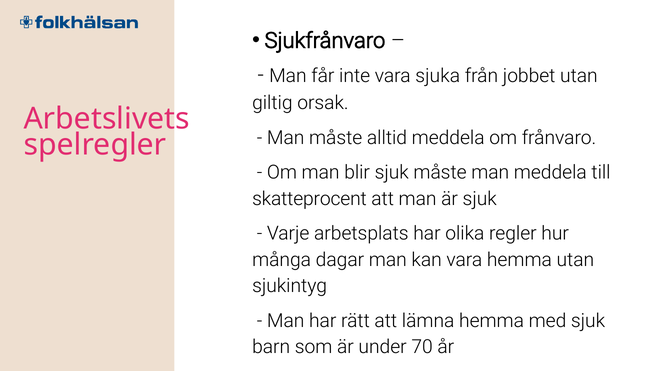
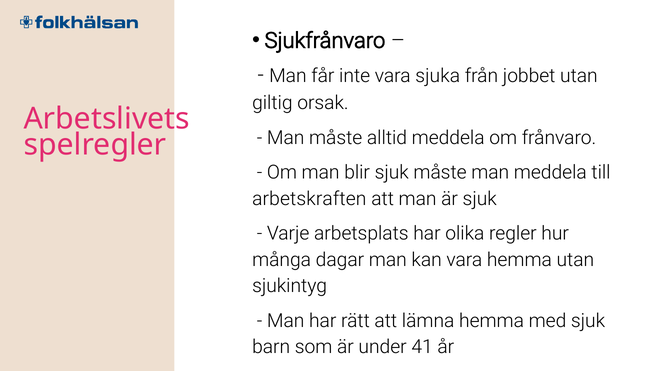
skatteprocent: skatteprocent -> arbetskraften (309, 199)
70: 70 -> 41 (422, 347)
